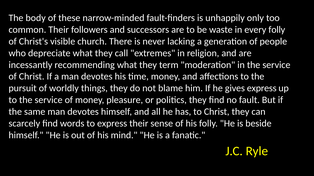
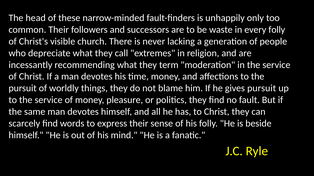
body: body -> head (36, 18)
gives express: express -> pursuit (262, 89)
